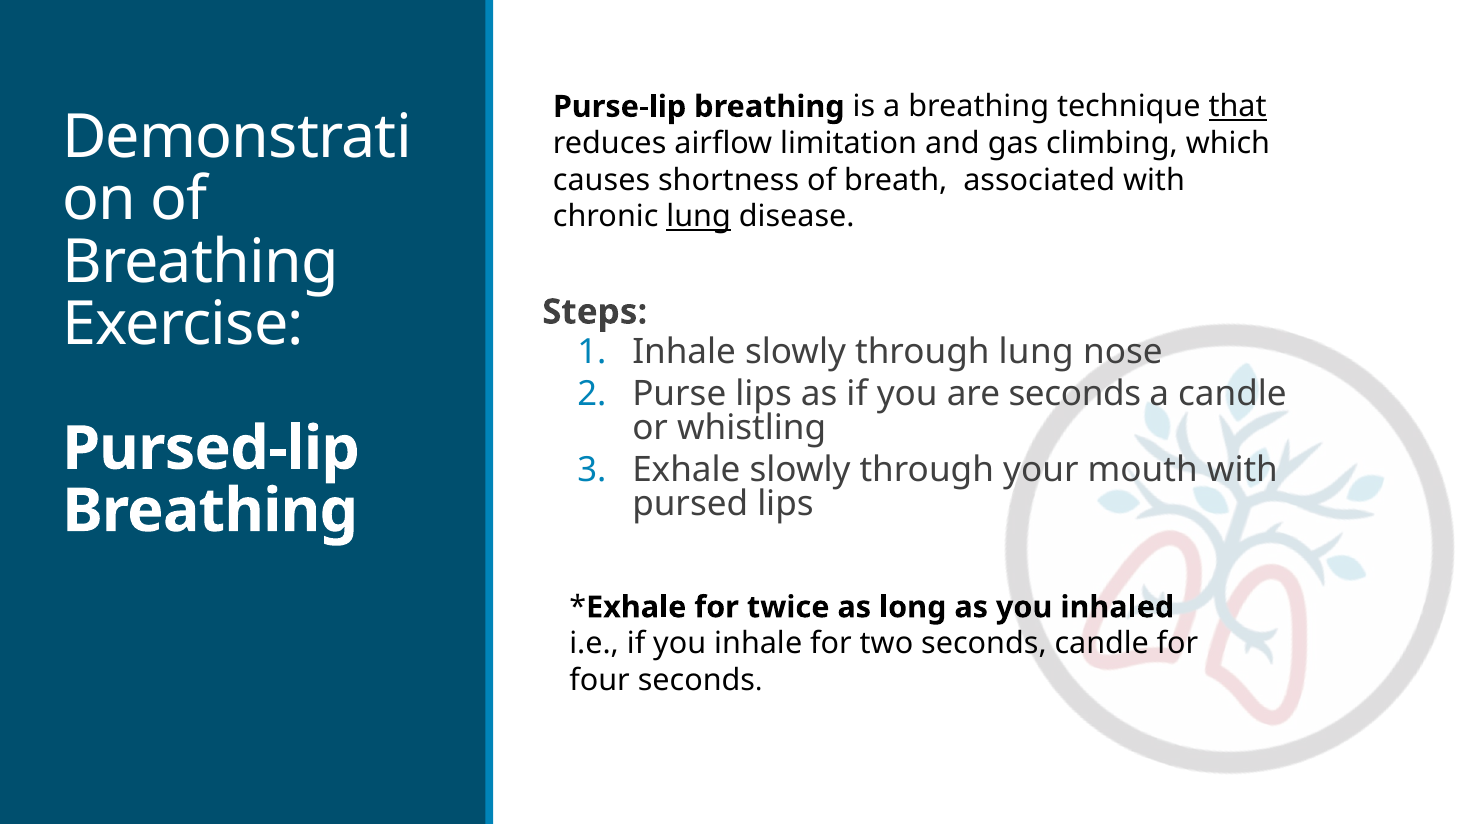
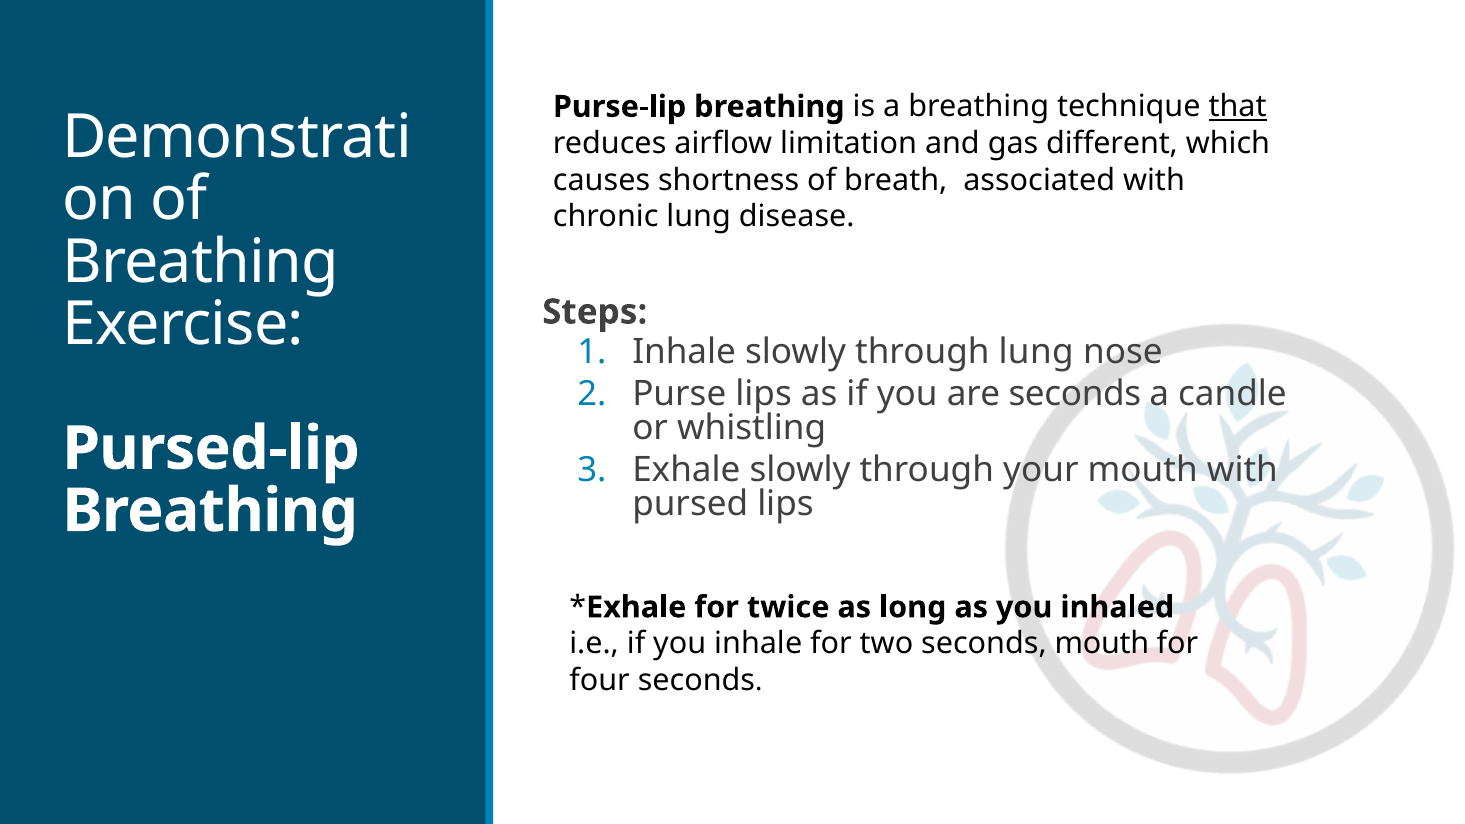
climbing: climbing -> different (1112, 143)
lung underline: present -> none (699, 217)
seconds candle: candle -> mouth (1102, 644)
